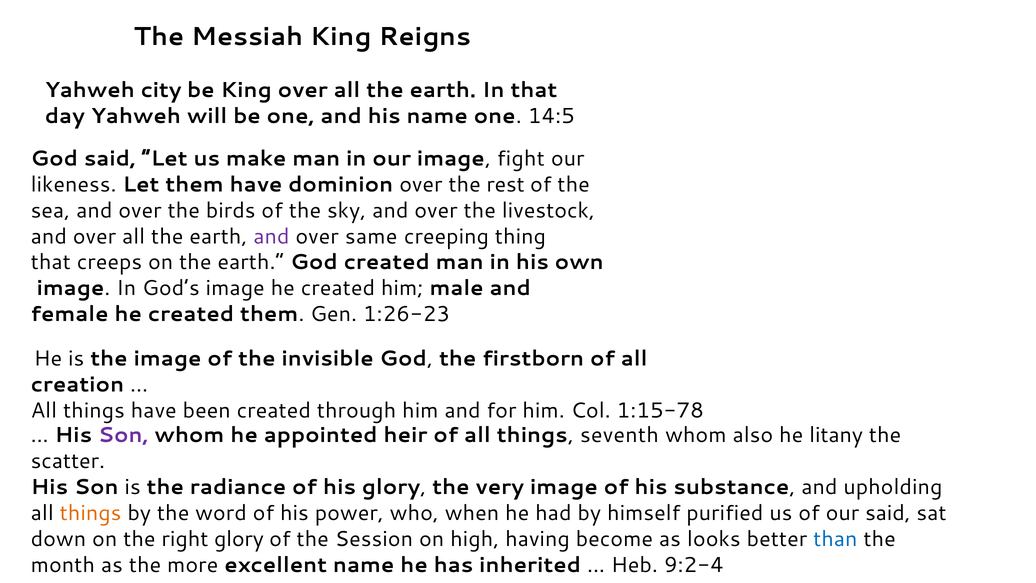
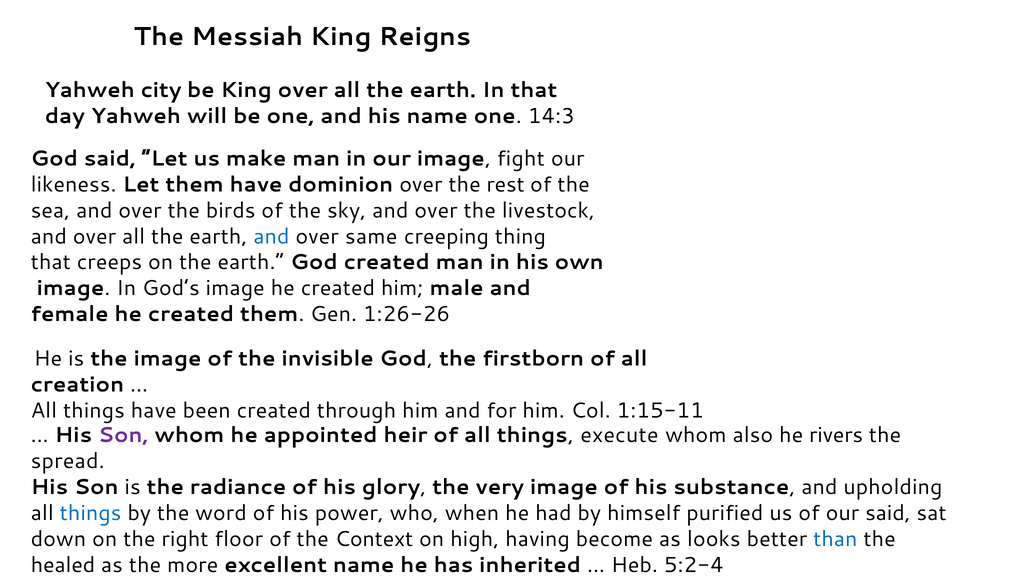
14:5: 14:5 -> 14:3 (551, 116)
and colour: purple -> blue (271, 236)
1:26-23: 1:26-23 -> 1:26-26 (407, 314)
1:15-78: 1:15-78 -> 1:15-11 (660, 411)
seventh: seventh -> execute (619, 435)
litany: litany -> rivers (836, 435)
scatter: scatter -> spread (68, 461)
things colour: orange -> blue (91, 513)
right glory: glory -> floor (239, 539)
Session: Session -> Context (374, 539)
month: month -> healed (63, 565)
9:2-4: 9:2-4 -> 5:2-4 (694, 565)
